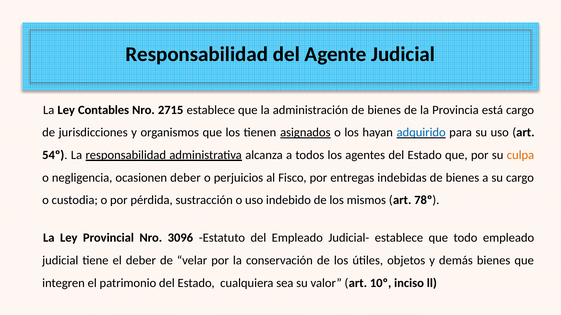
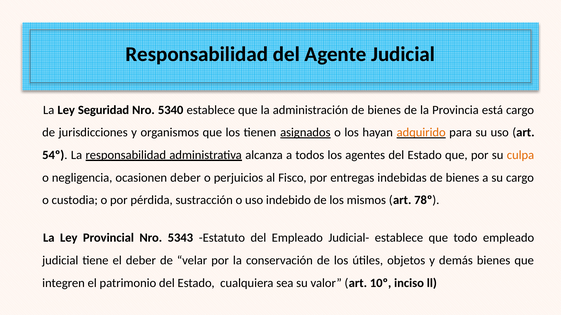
Contables: Contables -> Seguridad (104, 110)
2715: 2715 -> 5340 (171, 110)
adquirido colour: blue -> orange (421, 133)
3096: 3096 -> 5343 (180, 238)
